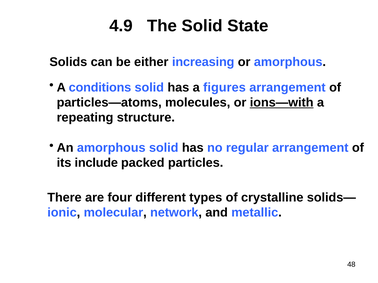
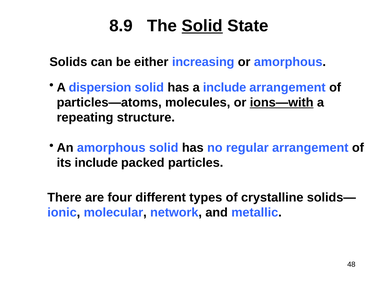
4.9: 4.9 -> 8.9 (121, 26)
Solid underline: none -> present (202, 26)
conditions: conditions -> dispersion (100, 88)
a figures: figures -> include (225, 88)
